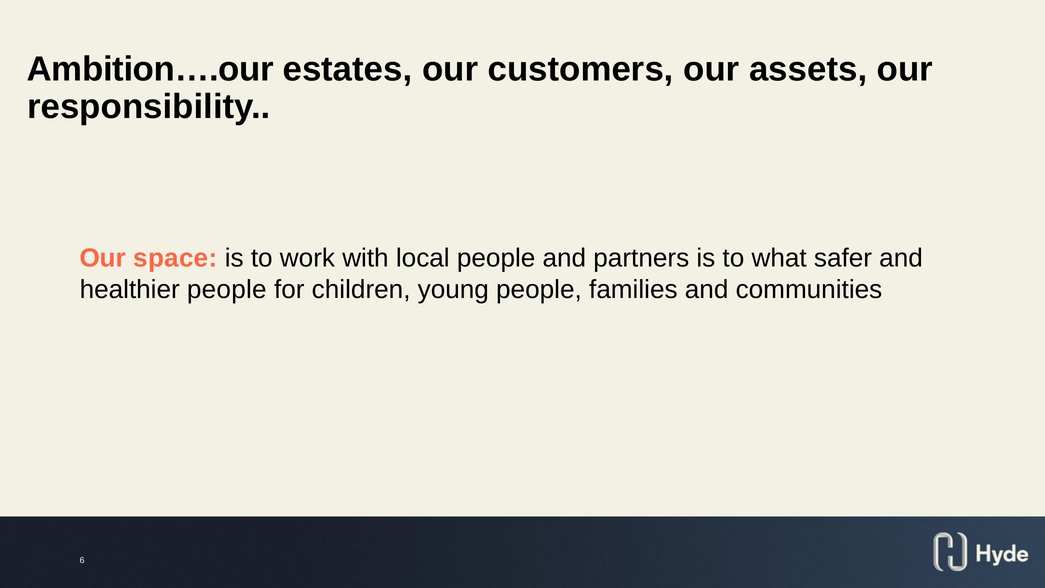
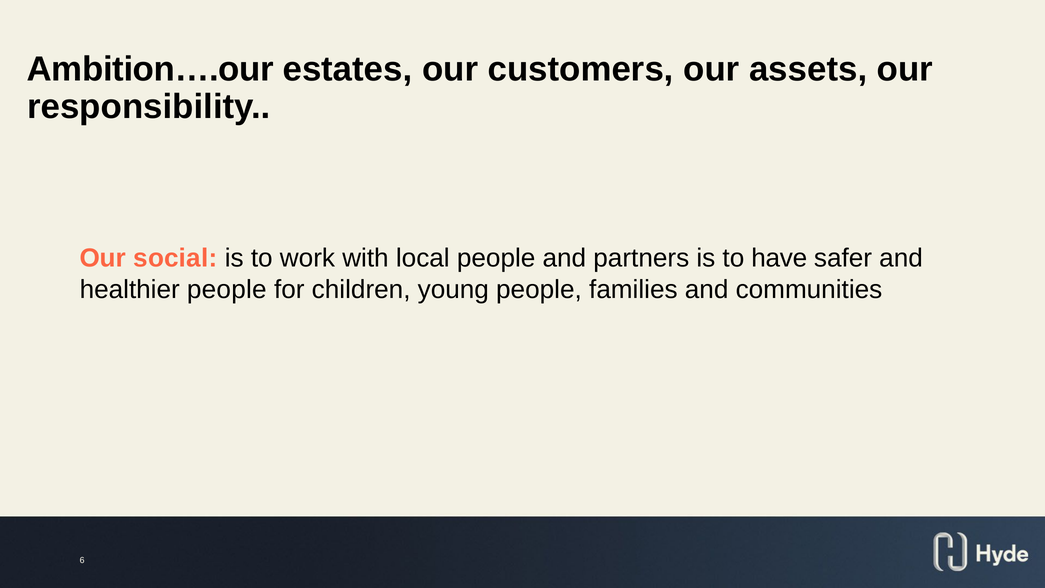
space: space -> social (175, 258)
what: what -> have (779, 258)
